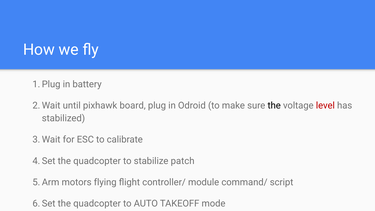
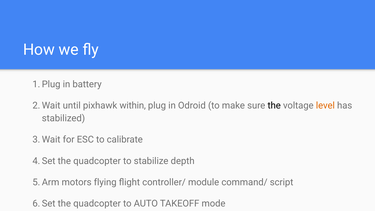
board: board -> within (133, 105)
level colour: red -> orange (325, 105)
patch: patch -> depth (183, 161)
